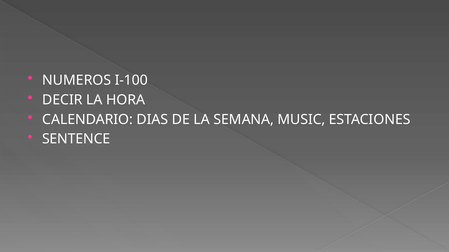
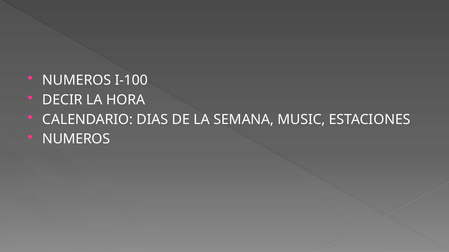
SENTENCE: SENTENCE -> NUMEROS (76, 139)
